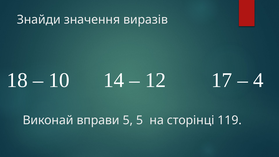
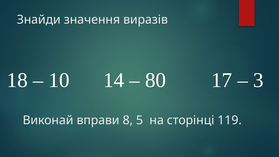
12: 12 -> 80 (156, 80)
4: 4 -> 3 (258, 80)
вправи 5: 5 -> 8 (128, 120)
